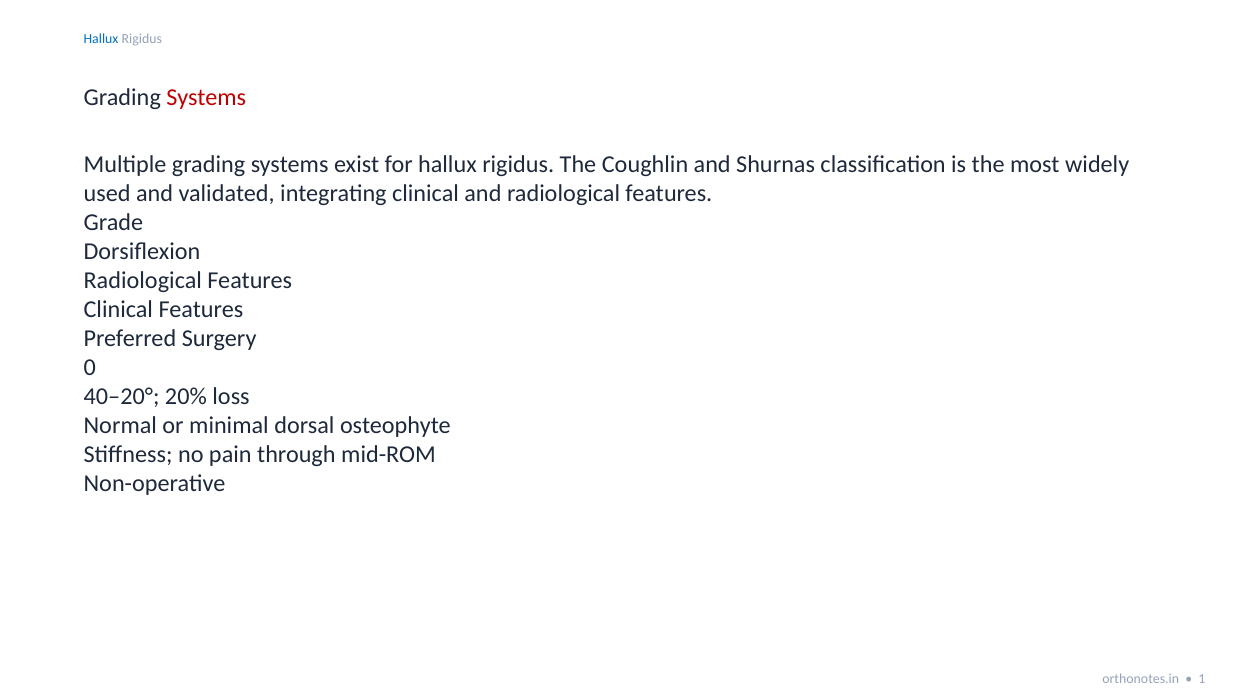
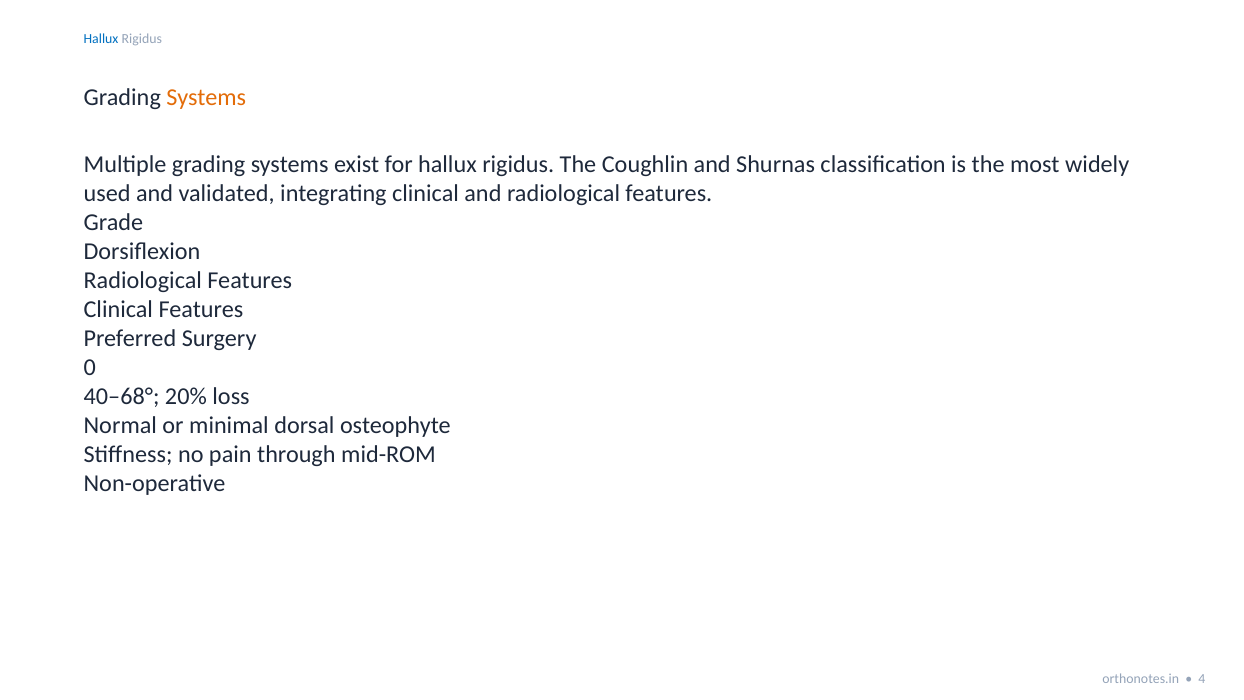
Systems colour: red -> orange (206, 98)
40–20°: 40–20° -> 40–68° (122, 396)
1: 1 -> 4 (1202, 679)
